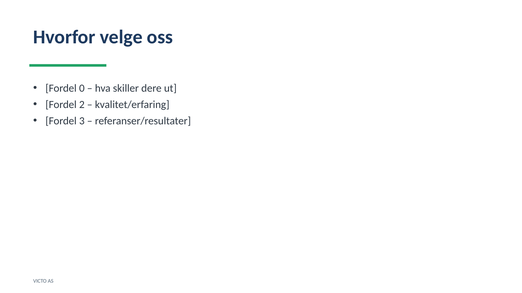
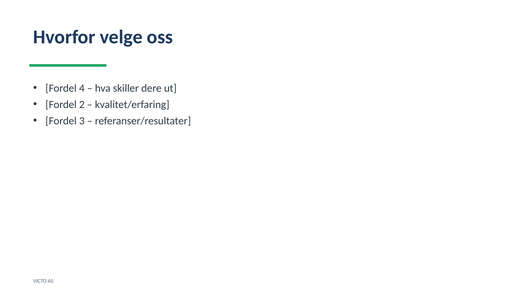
0: 0 -> 4 (82, 88)
